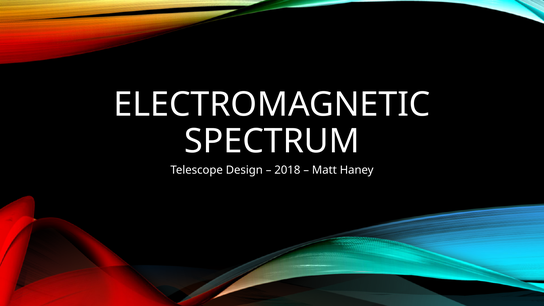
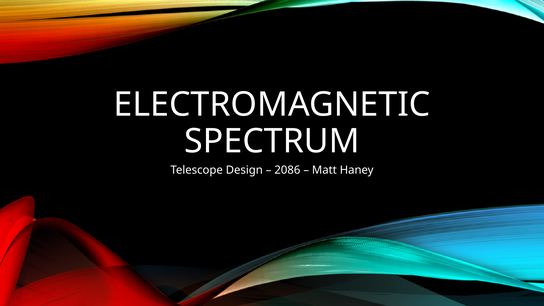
2018: 2018 -> 2086 (287, 170)
